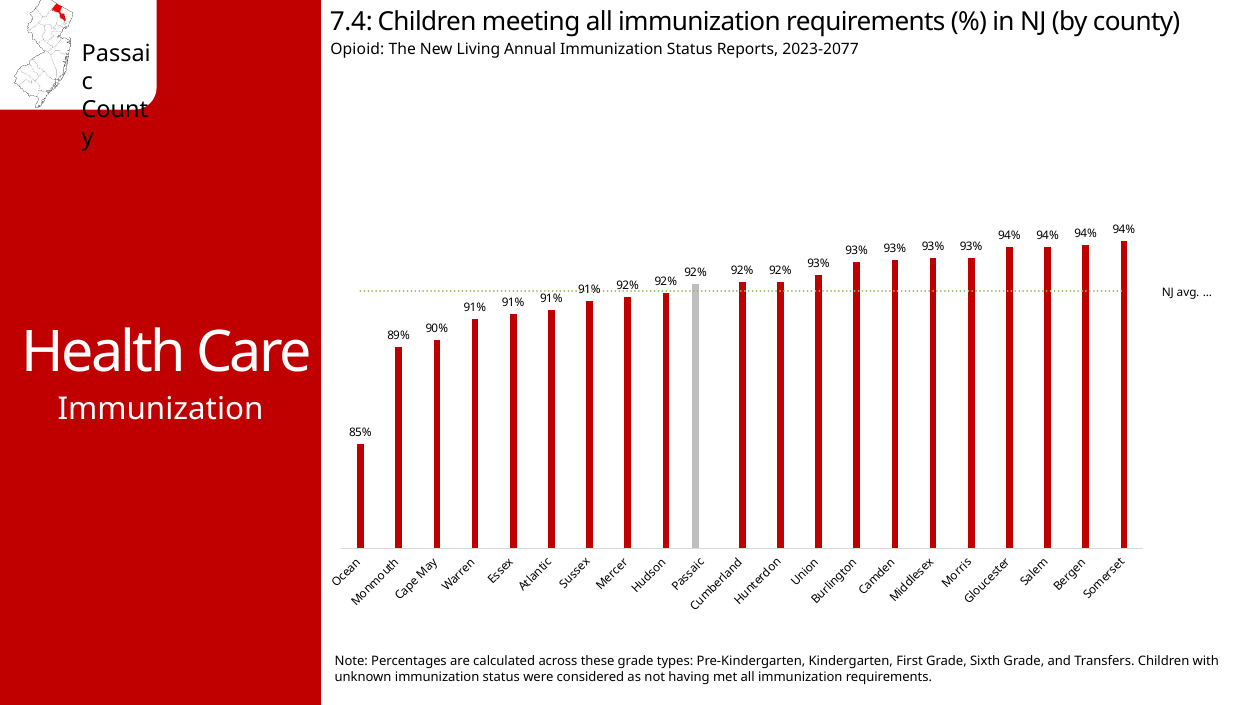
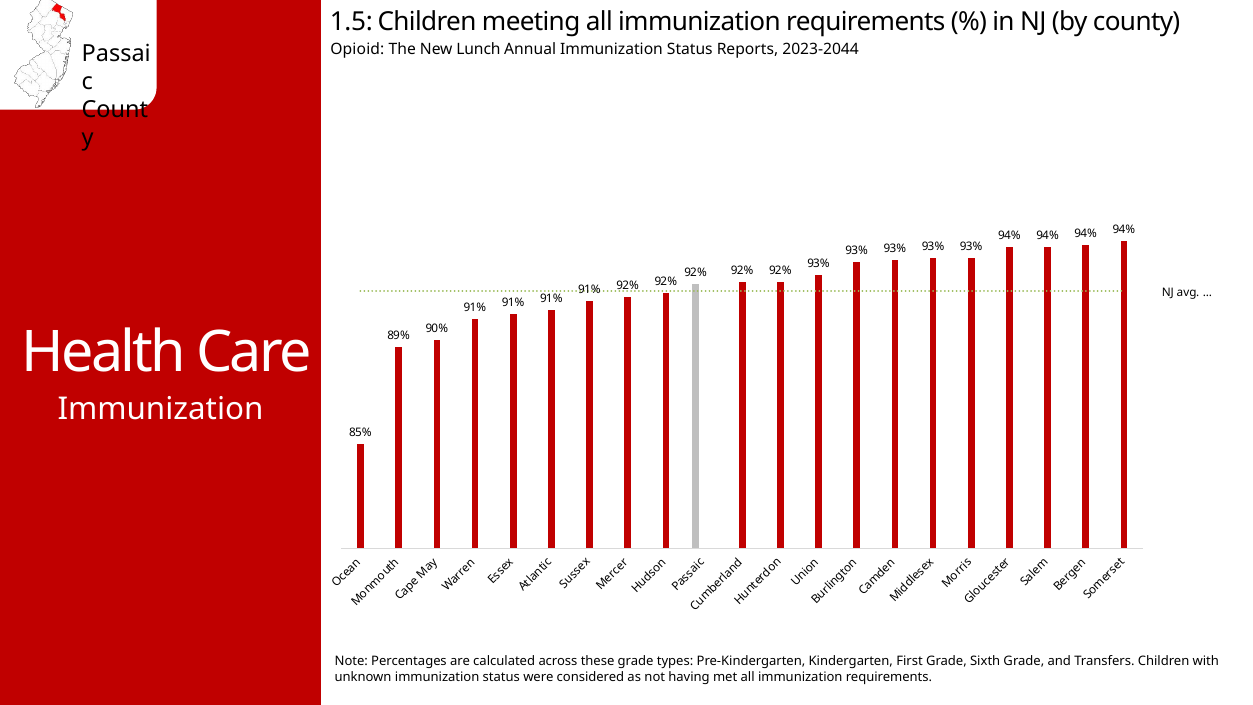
7.4: 7.4 -> 1.5 (351, 22)
Living: Living -> Lunch (478, 49)
2023-2077: 2023-2077 -> 2023-2044 (821, 49)
